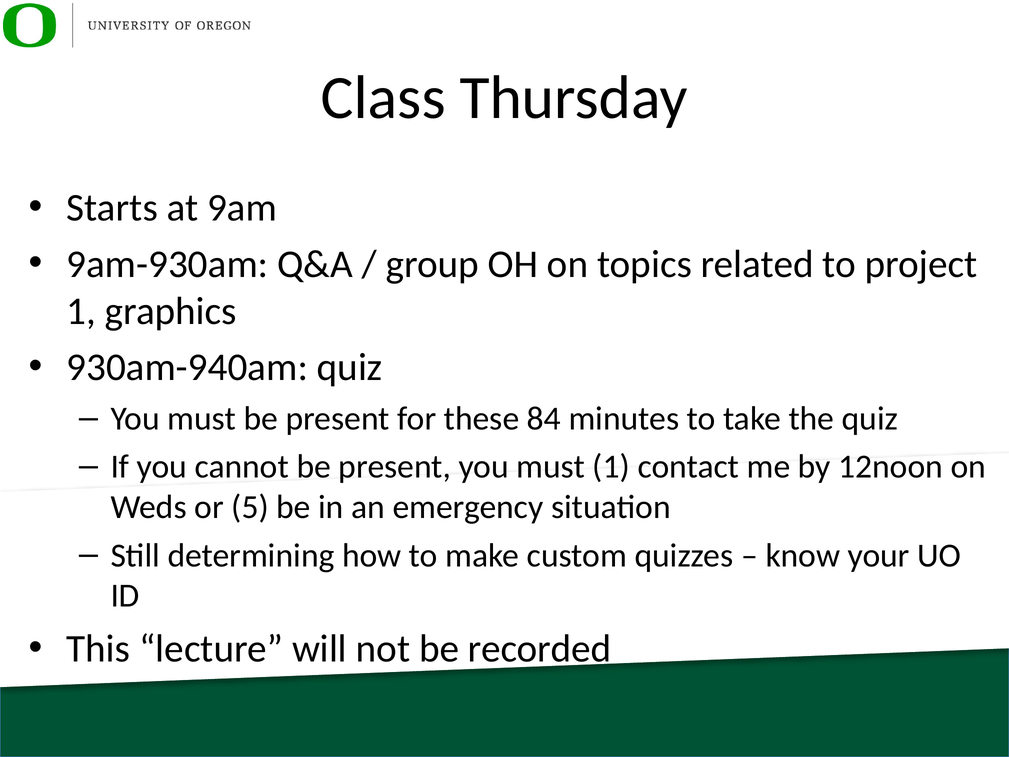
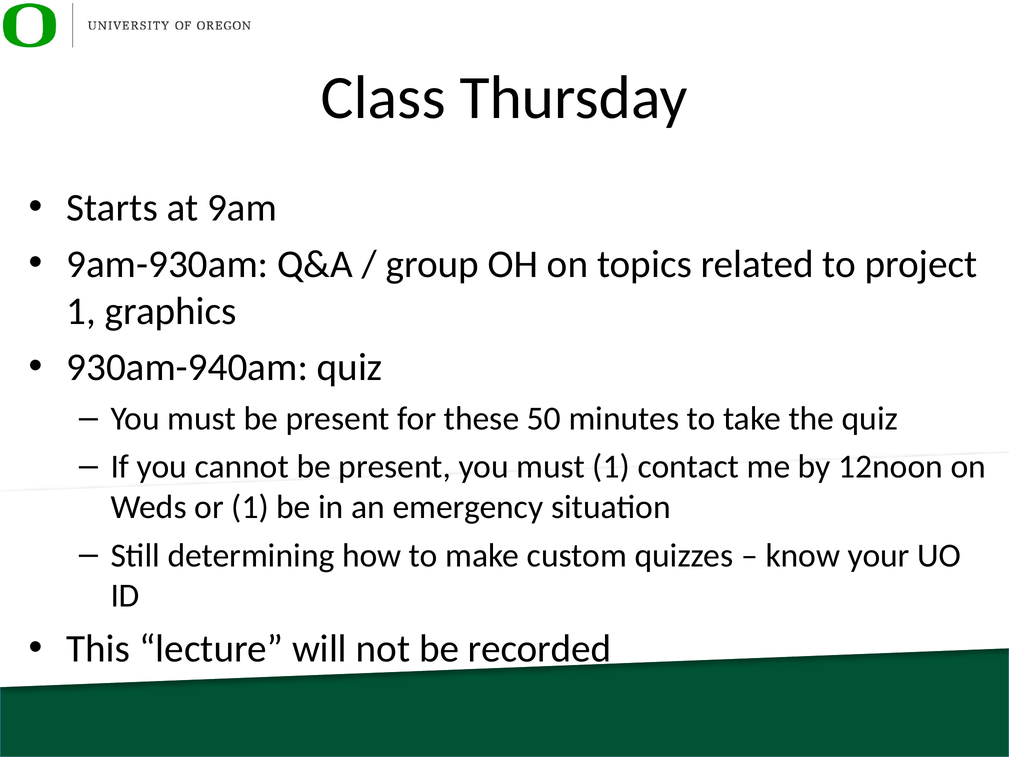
84: 84 -> 50 (544, 418)
or 5: 5 -> 1 (250, 507)
